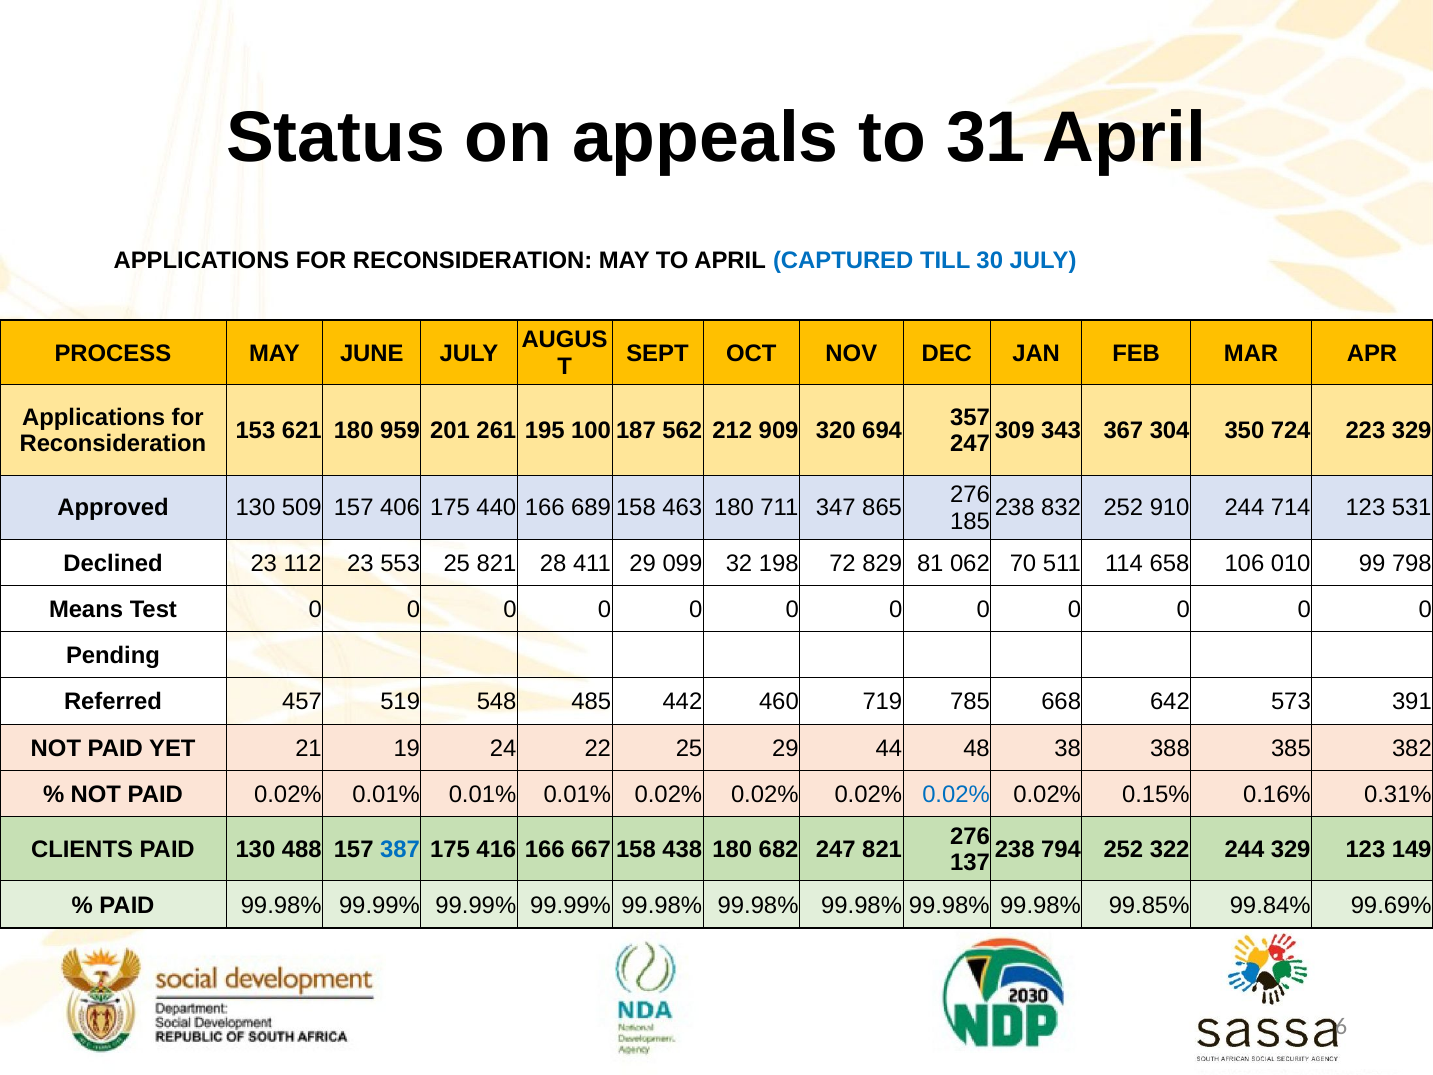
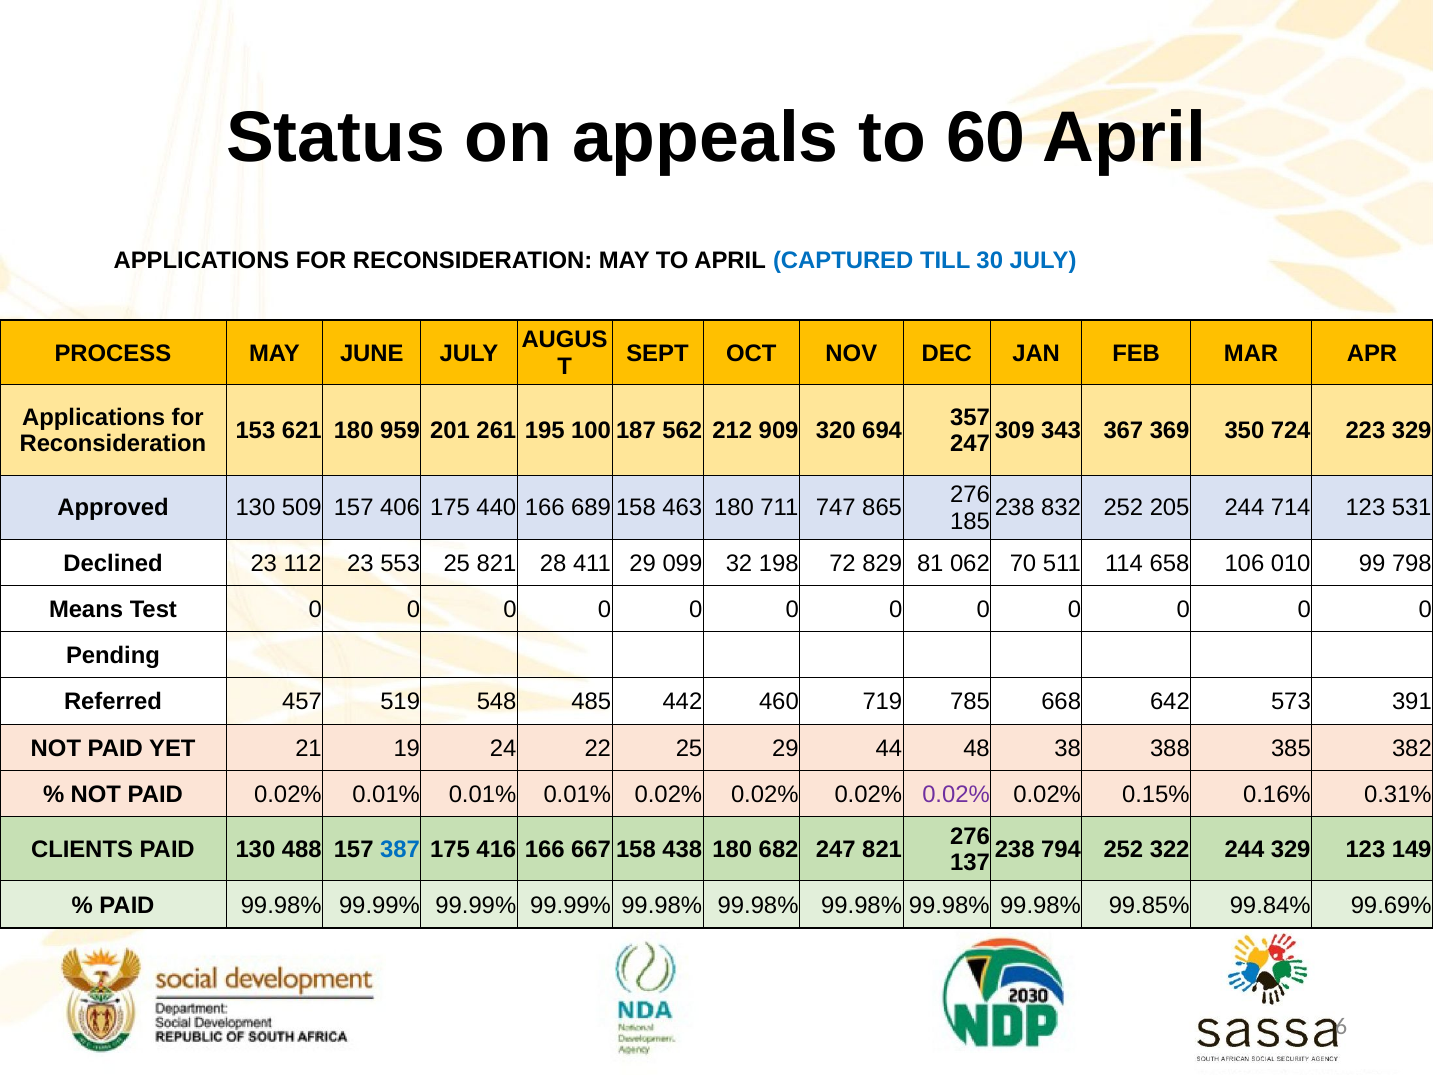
31: 31 -> 60 (986, 138)
304: 304 -> 369 (1170, 430)
347: 347 -> 747 (836, 508)
910: 910 -> 205 (1170, 508)
0.02% colour: blue -> purple (956, 794)
